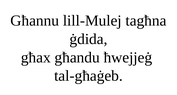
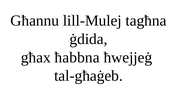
għandu: għandu -> ħabbna (77, 58)
